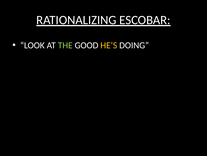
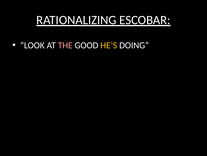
THE colour: light green -> pink (65, 45)
